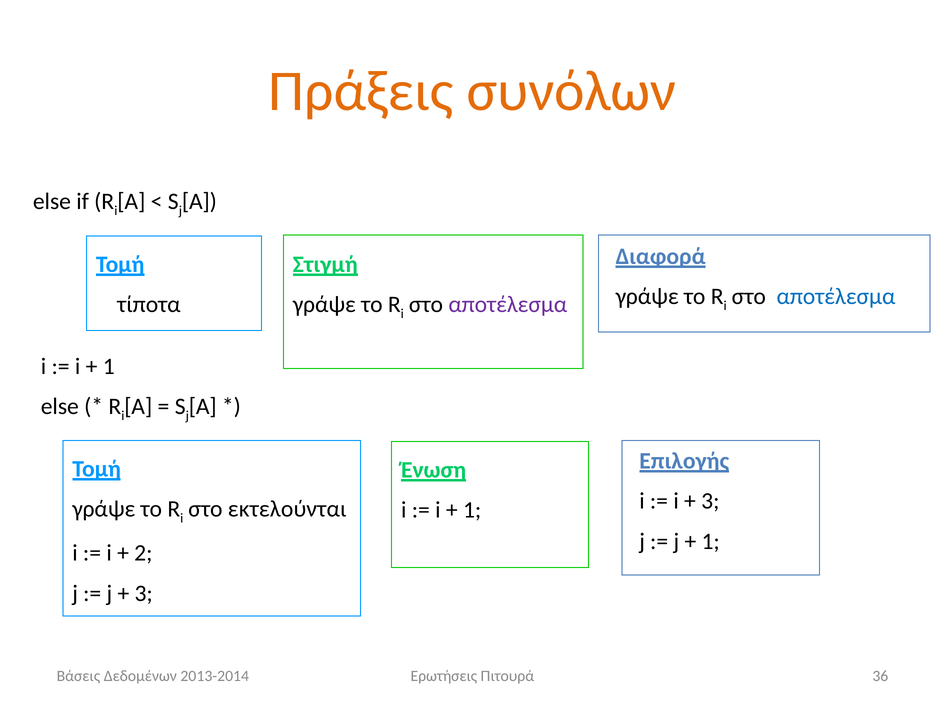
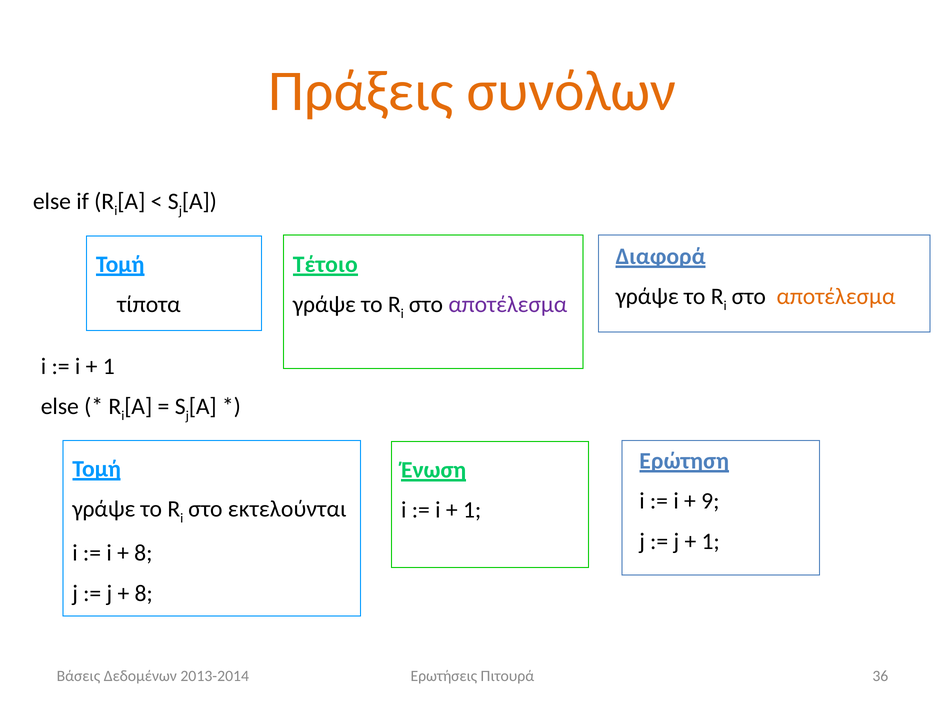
Στιγμή: Στιγμή -> Τέτοιο (325, 265)
αποτέλεσμα colour: blue -> orange (836, 297)
Επιλογής: Επιλογής -> Ερώτηση (684, 461)
3: 3 -> 9 (710, 502)
2: 2 -> 8 (143, 554)
3: 3 -> 8 (144, 594)
